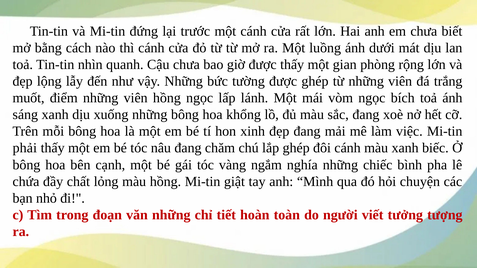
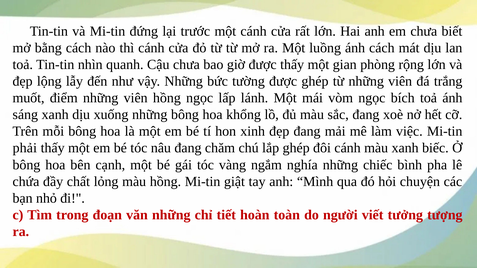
ánh dưới: dưới -> cách (382, 48)
